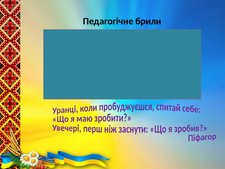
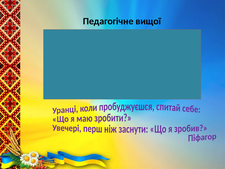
брили: брили -> вищої (148, 21)
